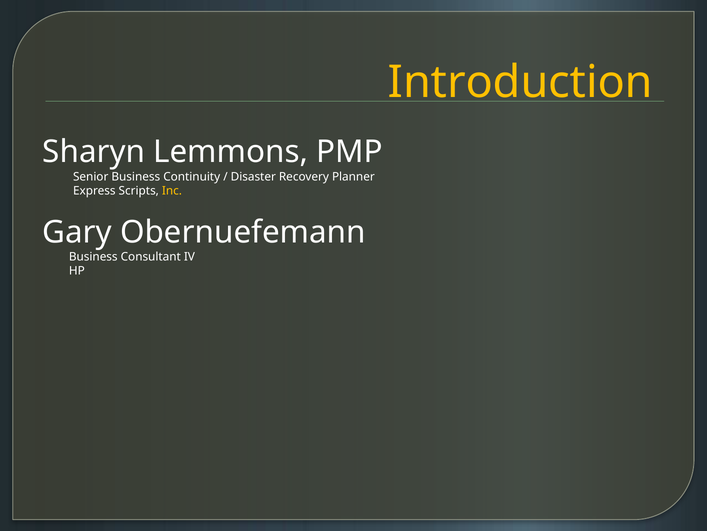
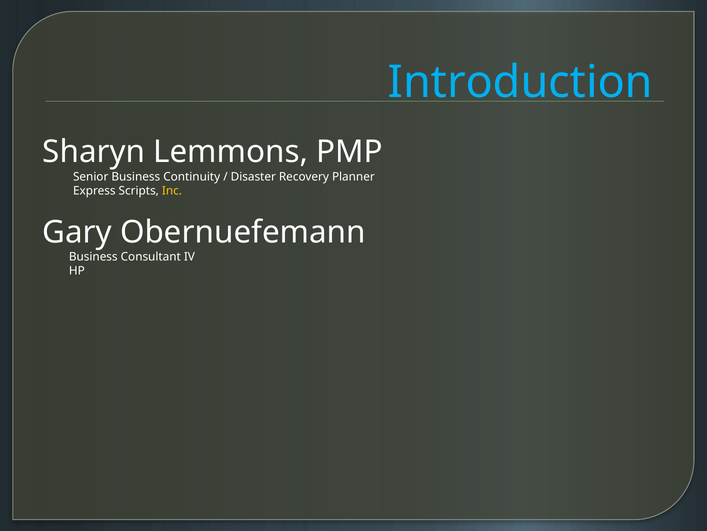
Introduction colour: yellow -> light blue (520, 82)
